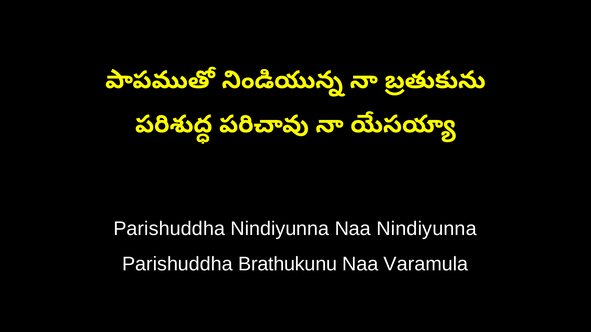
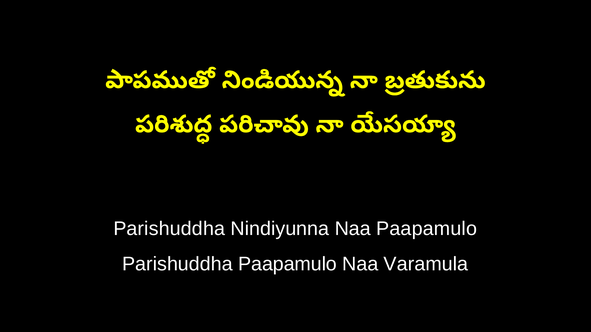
Naa Nindiyunna: Nindiyunna -> Paapamulo (427, 229)
Parishuddha Brathukunu: Brathukunu -> Paapamulo (288, 264)
